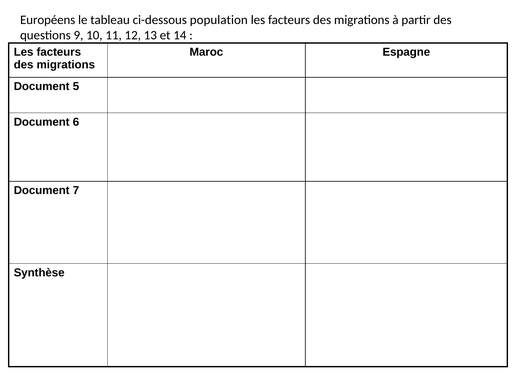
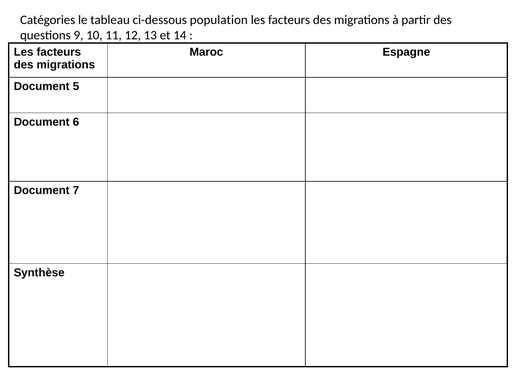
Européens: Européens -> Catégories (48, 20)
